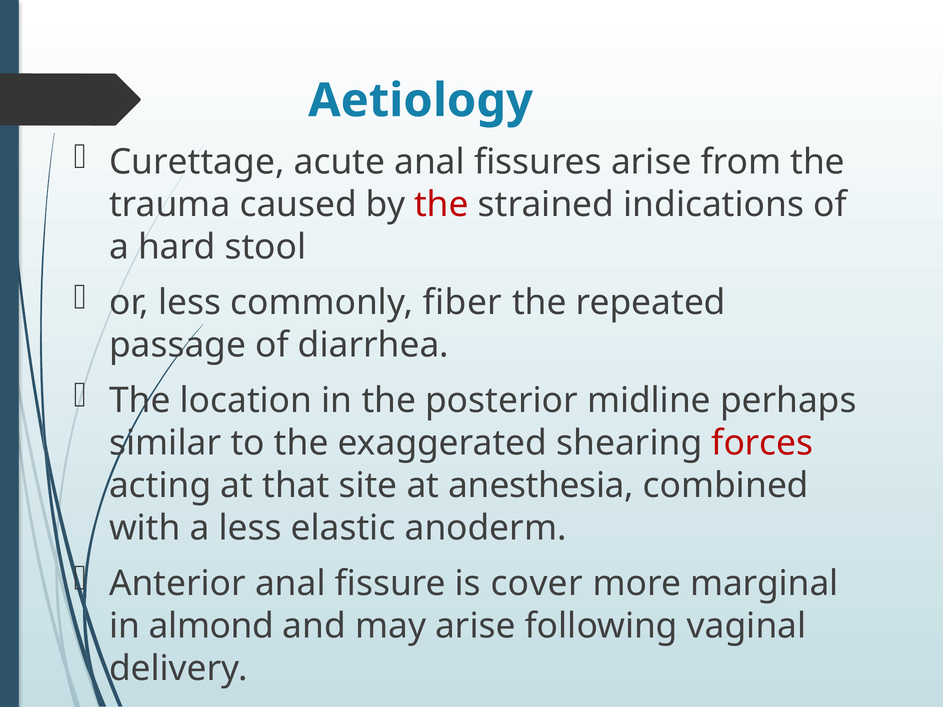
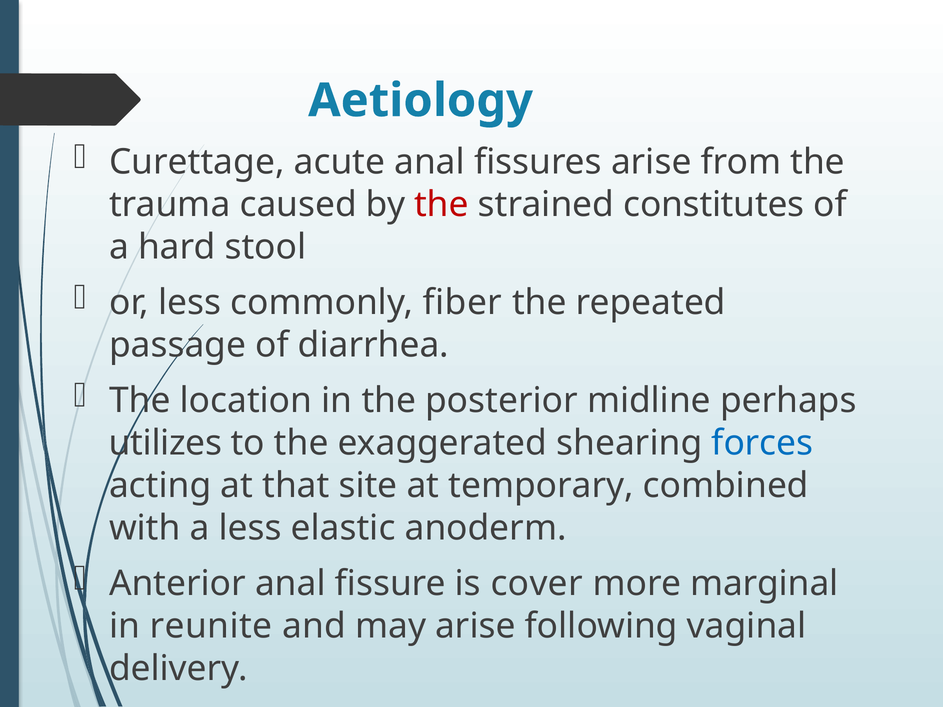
indications: indications -> constitutes (714, 205)
similar: similar -> utilizes (165, 443)
forces colour: red -> blue (762, 443)
anesthesia: anesthesia -> temporary (541, 486)
almond: almond -> reunite (211, 626)
